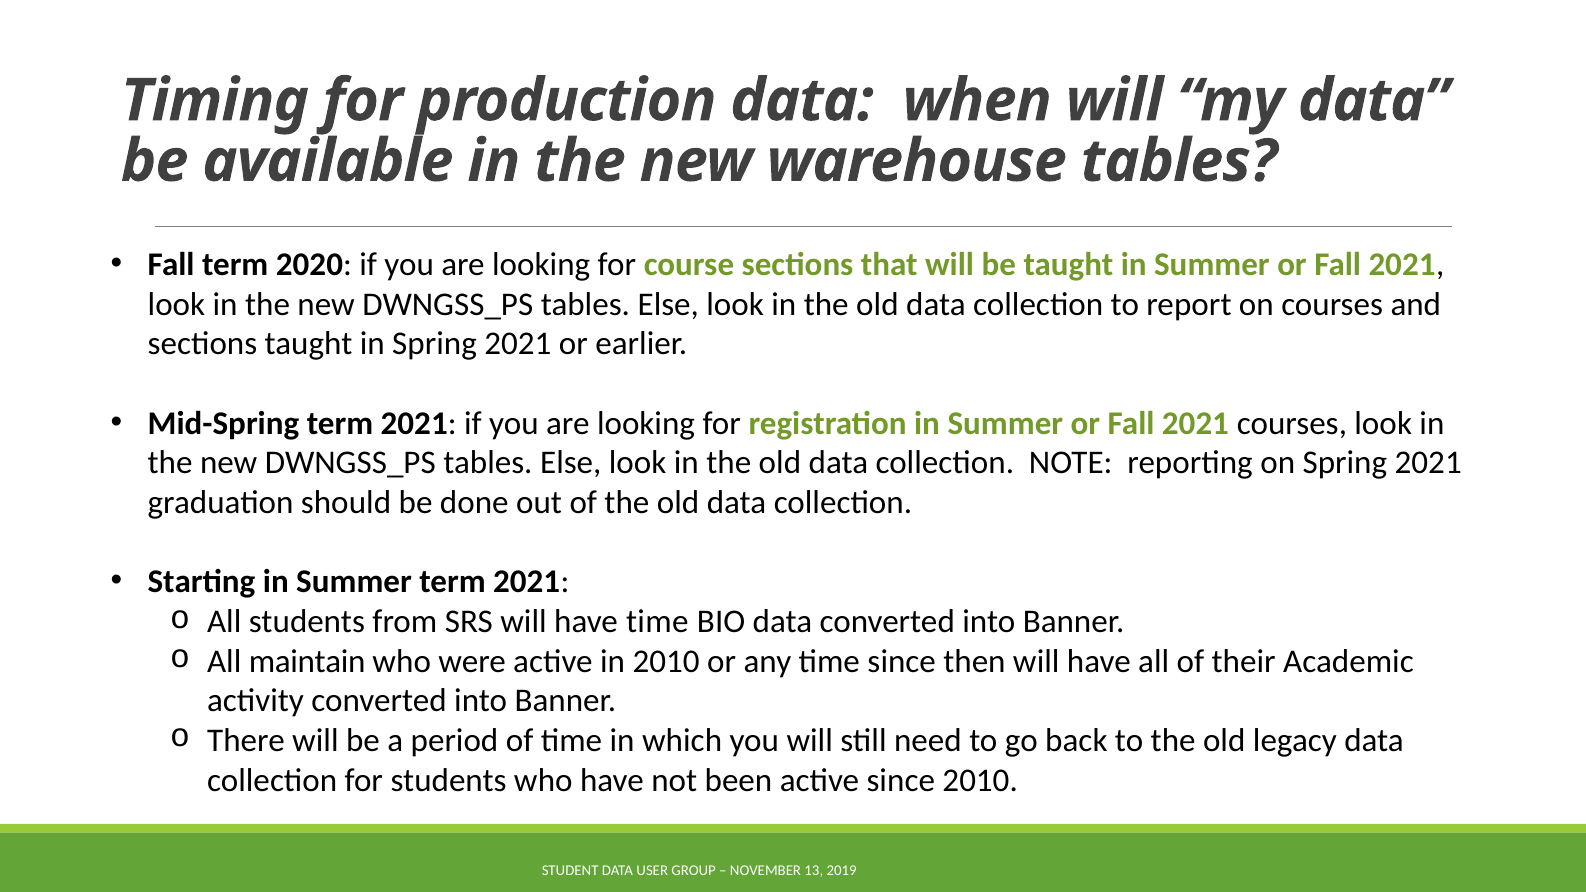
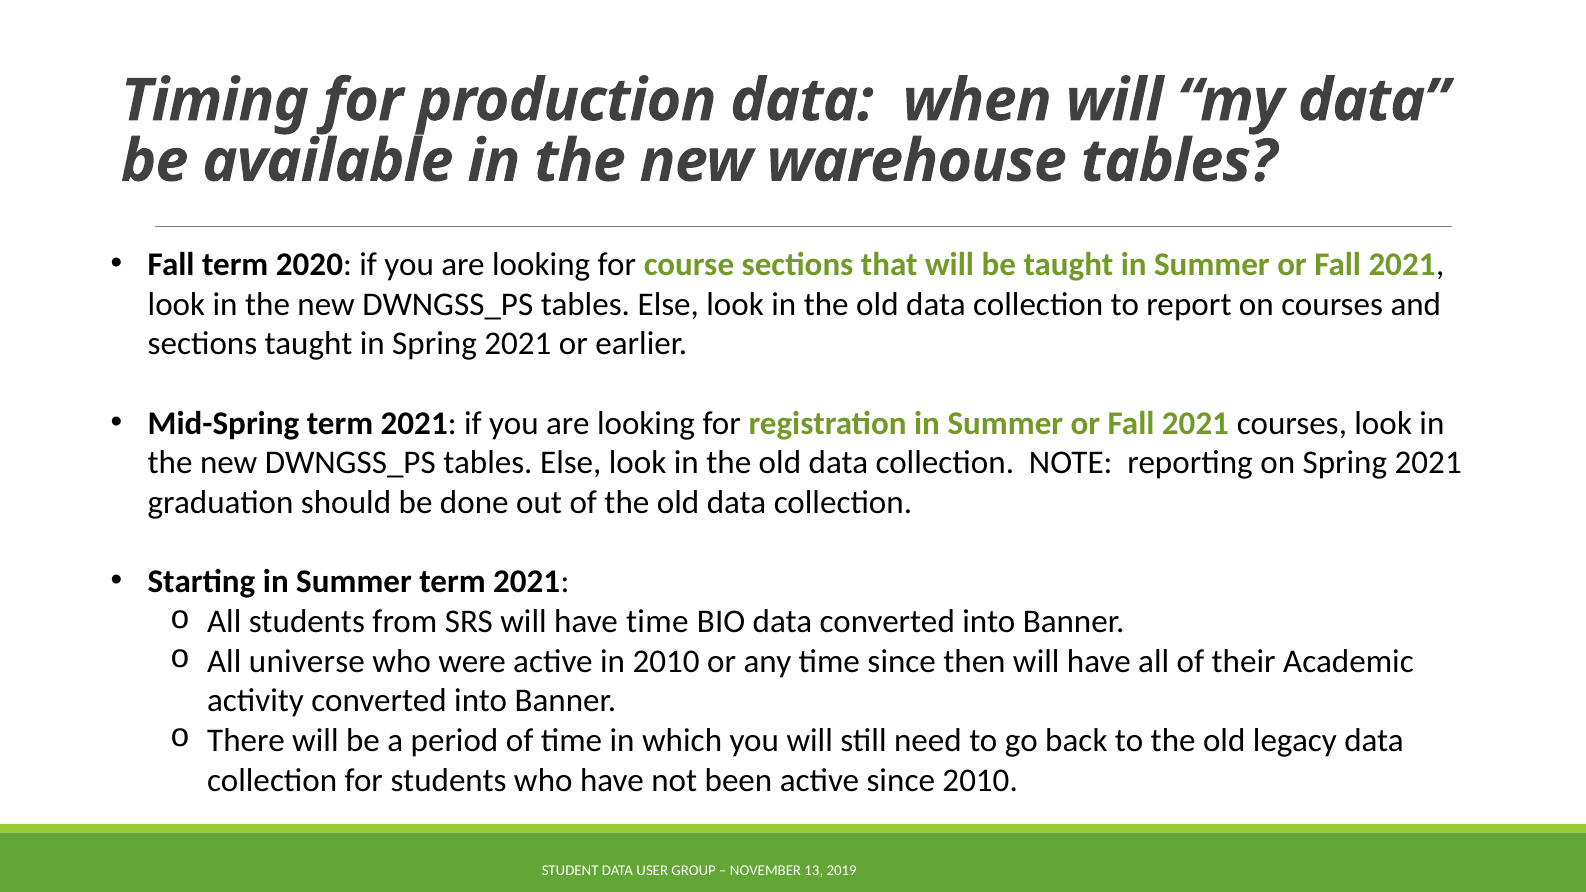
maintain: maintain -> universe (307, 661)
